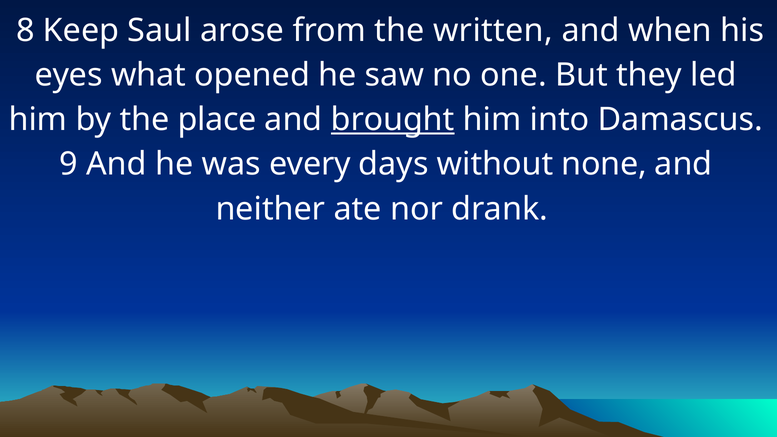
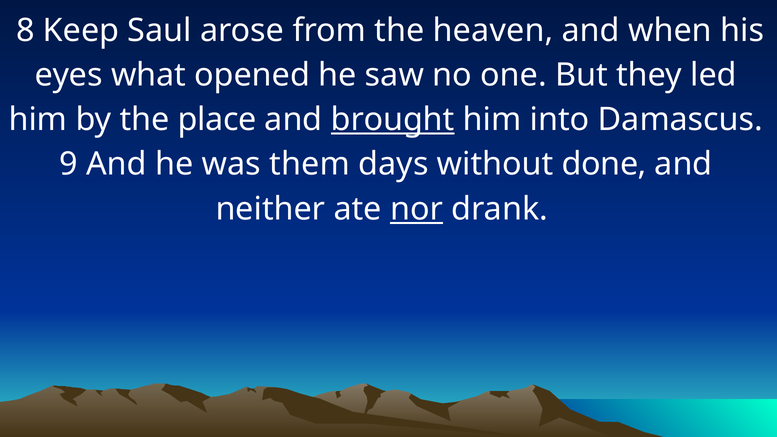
written: written -> heaven (493, 30)
every: every -> them (310, 164)
none: none -> done (604, 164)
nor underline: none -> present (417, 209)
